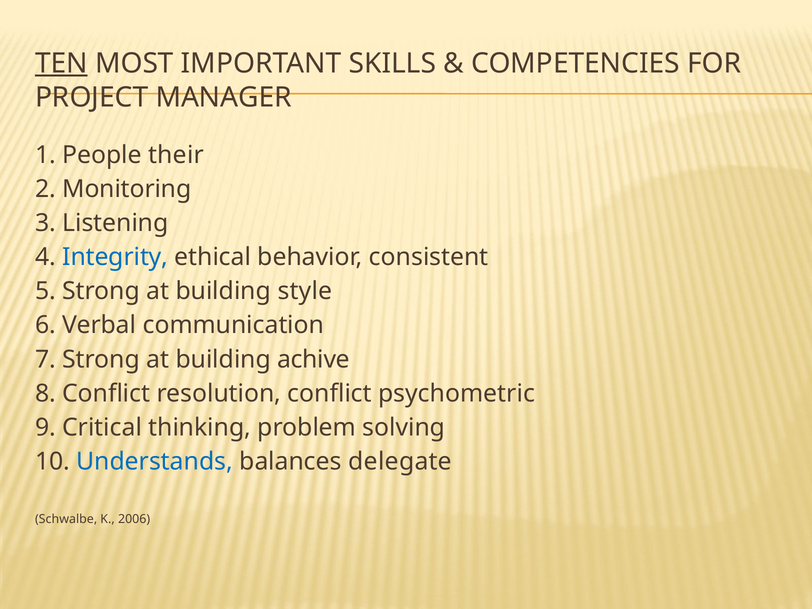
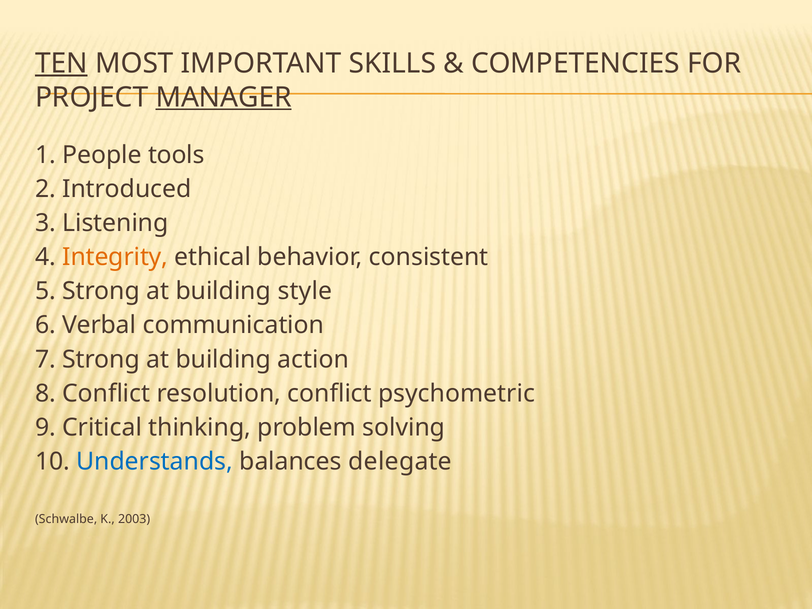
MANAGER underline: none -> present (224, 97)
their: their -> tools (176, 155)
Monitoring: Monitoring -> Introduced (127, 189)
Integrity colour: blue -> orange (115, 257)
achive: achive -> action (313, 359)
2006: 2006 -> 2003 (134, 519)
